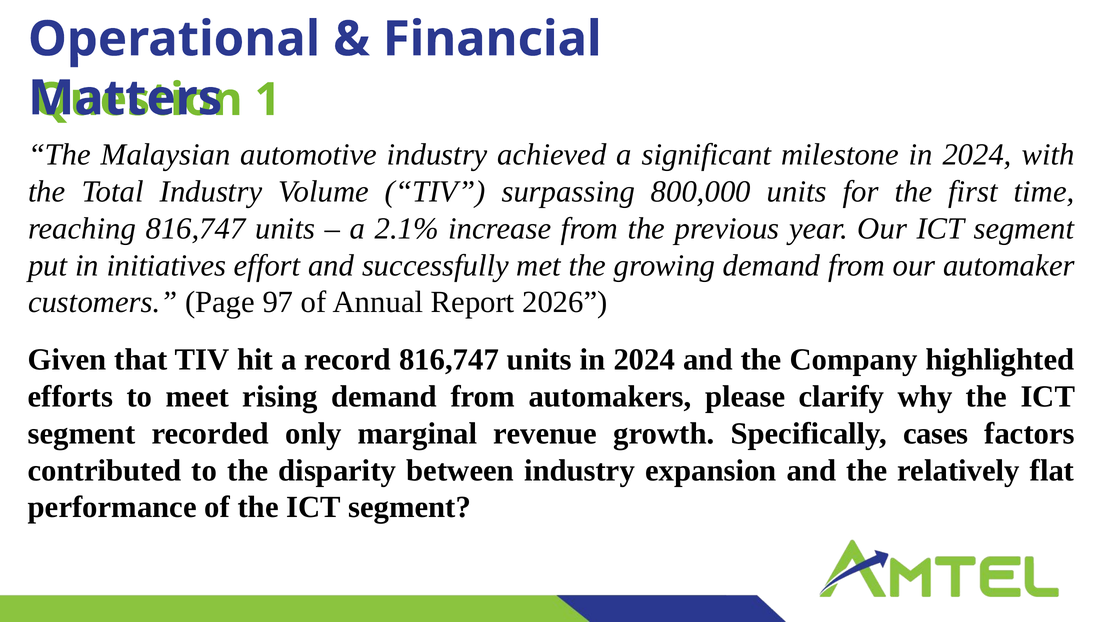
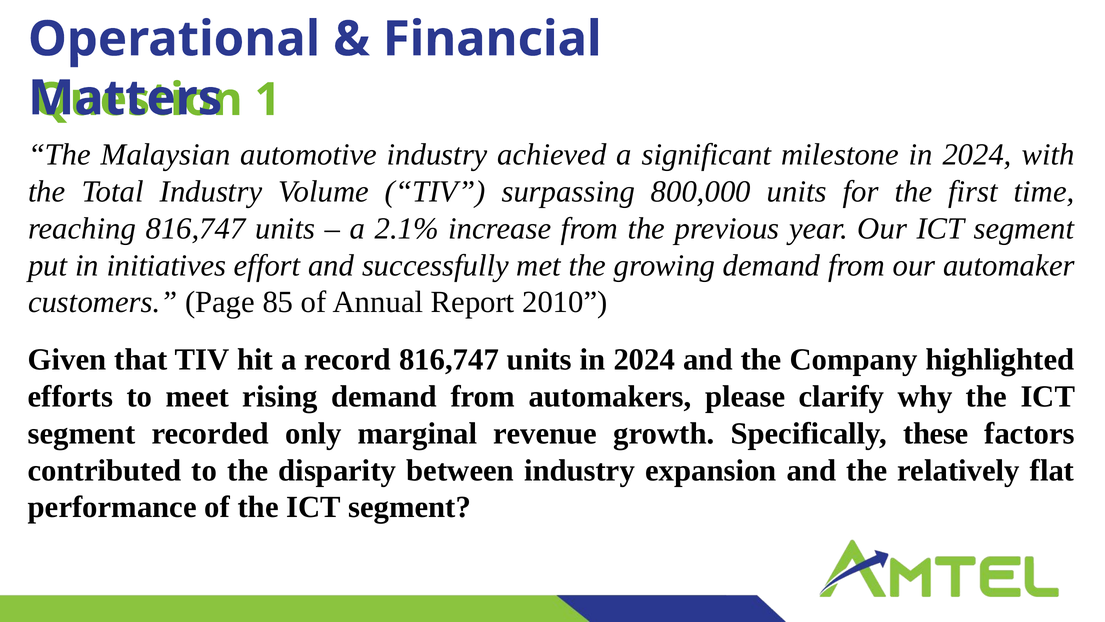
97: 97 -> 85 (278, 302)
2026: 2026 -> 2010 (565, 302)
cases: cases -> these (936, 433)
